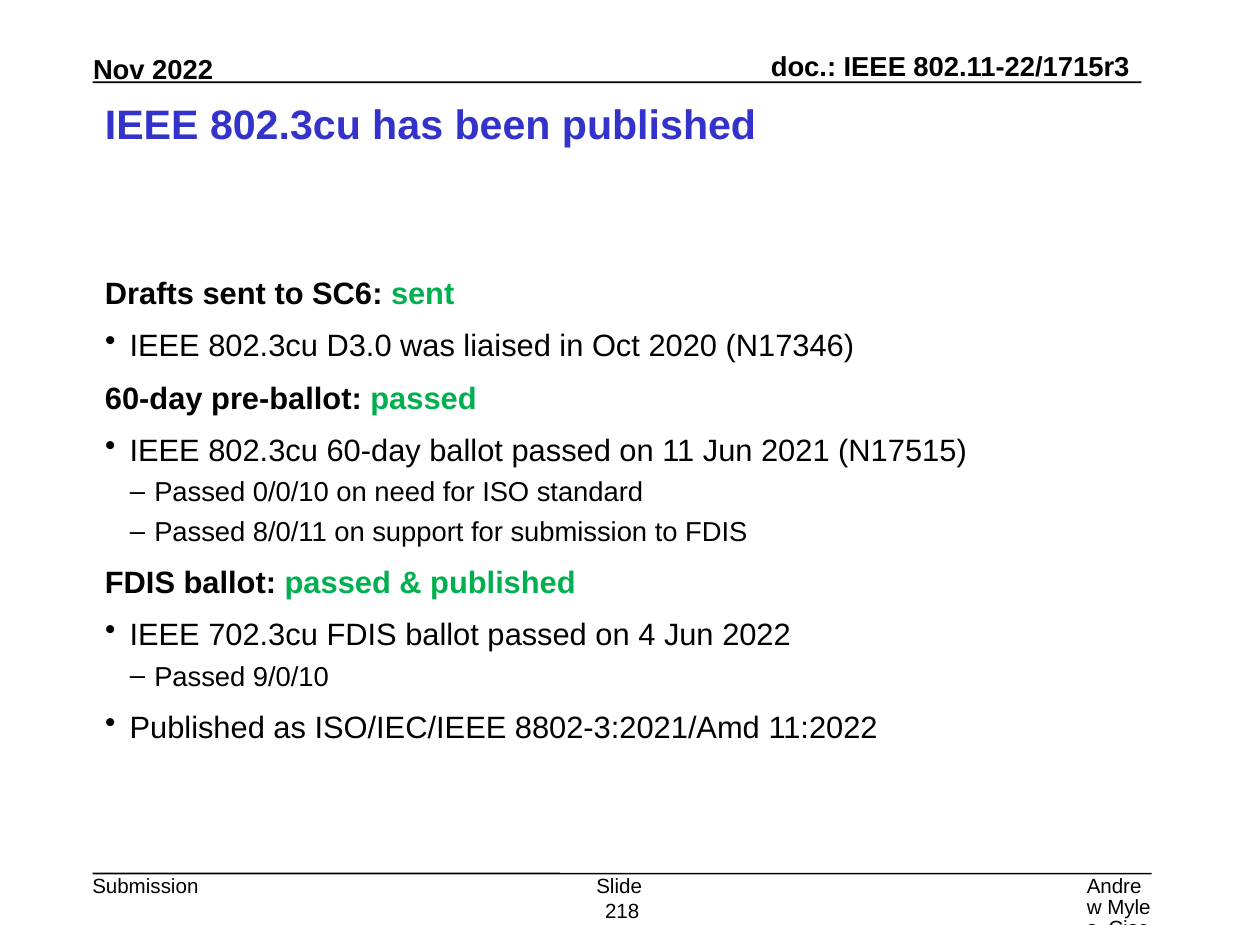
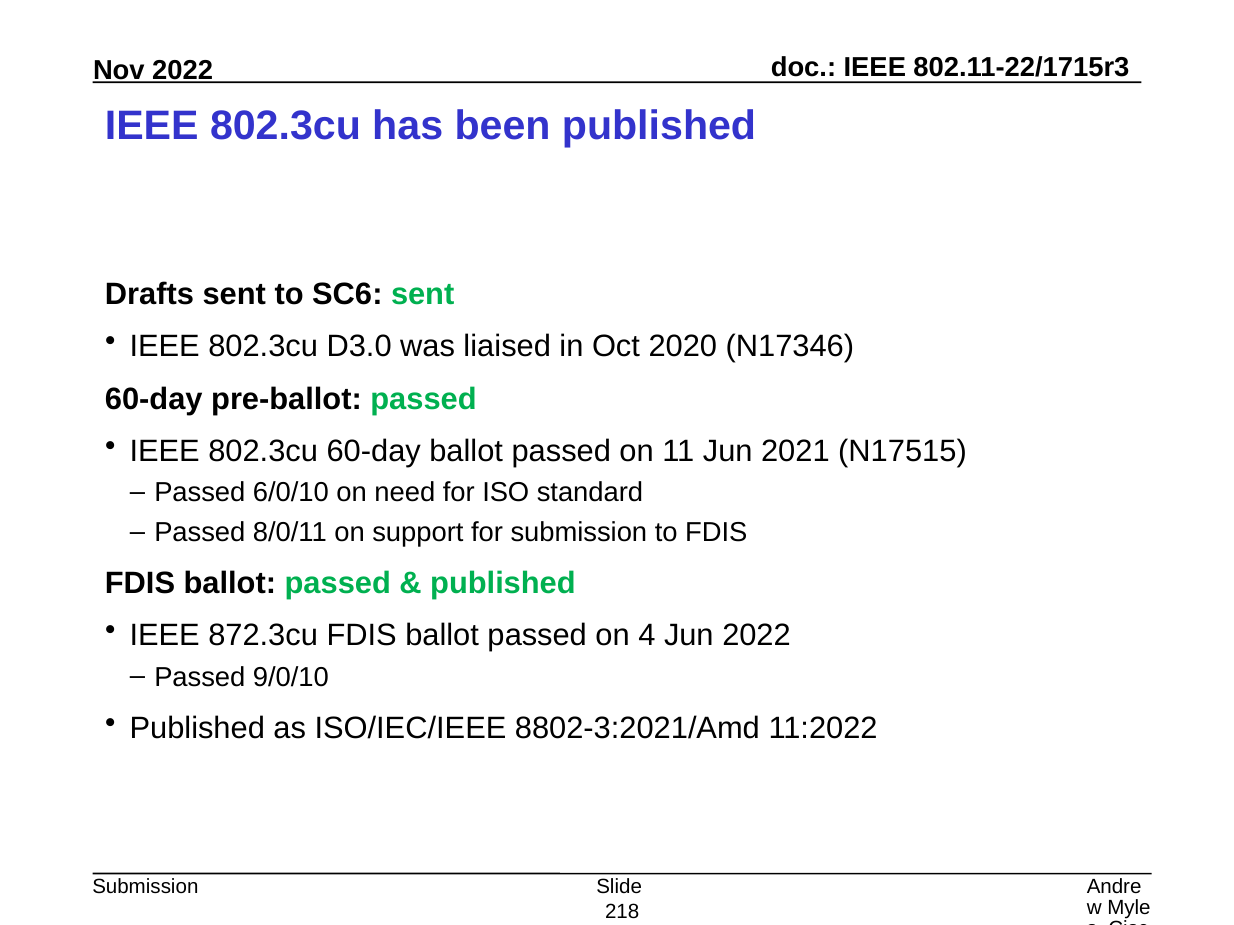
0/0/10: 0/0/10 -> 6/0/10 (291, 493)
702.3cu: 702.3cu -> 872.3cu (263, 636)
